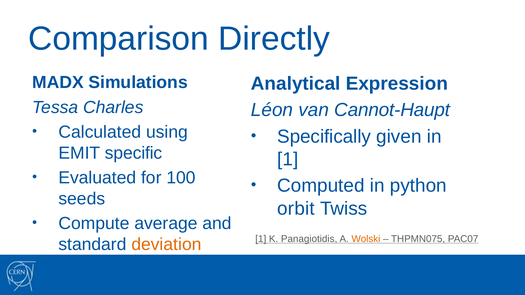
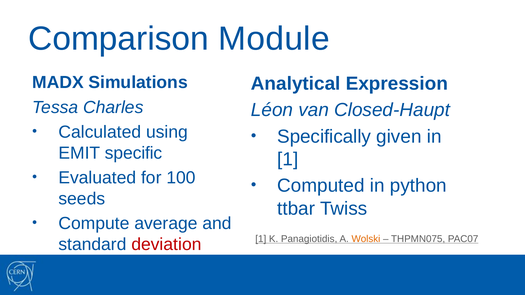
Directly: Directly -> Module (274, 39)
Cannot-Haupt: Cannot-Haupt -> Closed-Haupt (392, 110)
orbit: orbit -> ttbar (296, 209)
deviation colour: orange -> red (166, 245)
